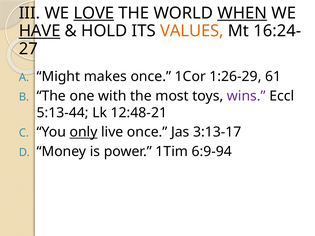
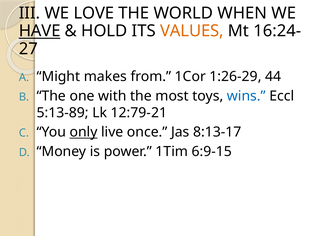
LOVE underline: present -> none (94, 13)
WHEN underline: present -> none (242, 13)
makes once: once -> from (151, 77)
61: 61 -> 44 (273, 77)
wins colour: purple -> blue (246, 96)
5:13-44: 5:13-44 -> 5:13-89 (63, 113)
12:48-21: 12:48-21 -> 12:79-21 (139, 113)
3:13-17: 3:13-17 -> 8:13-17 (217, 132)
6:9-94: 6:9-94 -> 6:9-15 (212, 152)
